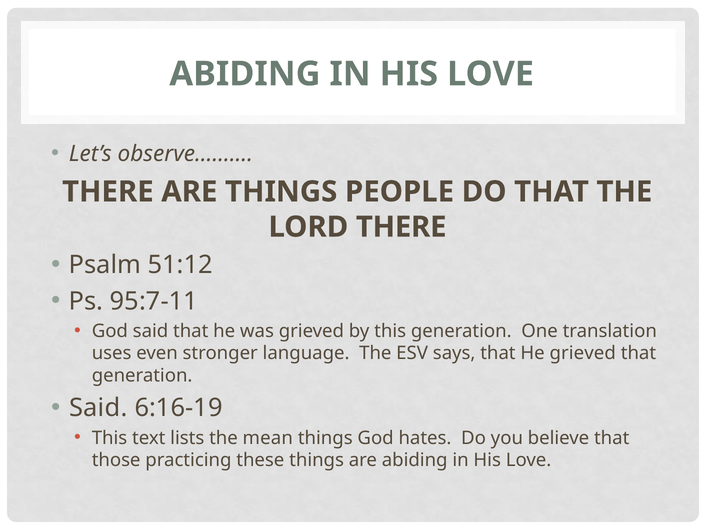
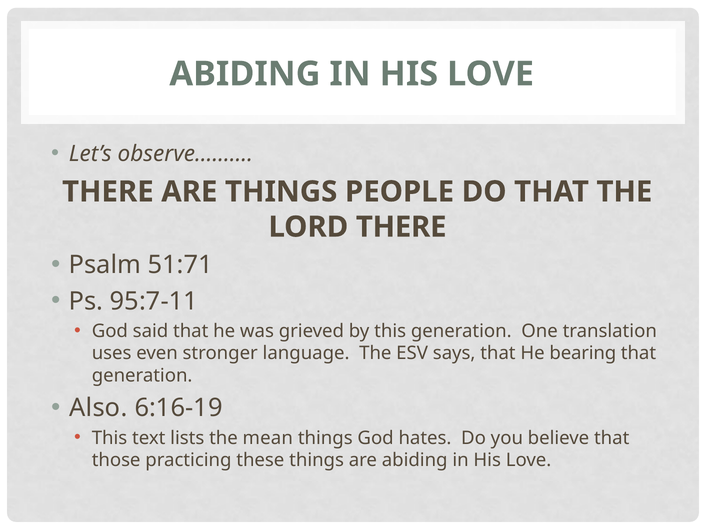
51:12: 51:12 -> 51:71 (180, 265)
He grieved: grieved -> bearing (583, 354)
Said: Said -> Also (98, 408)
